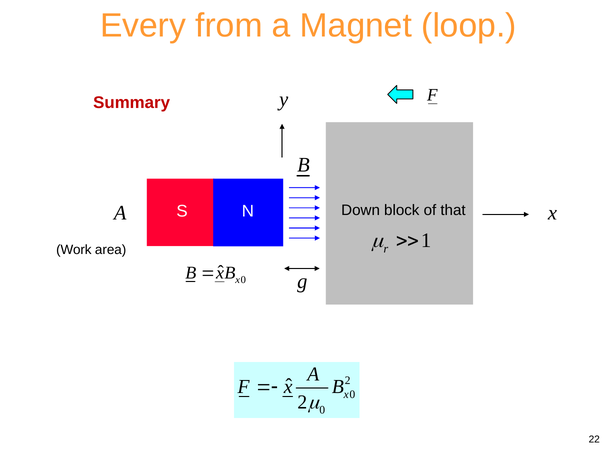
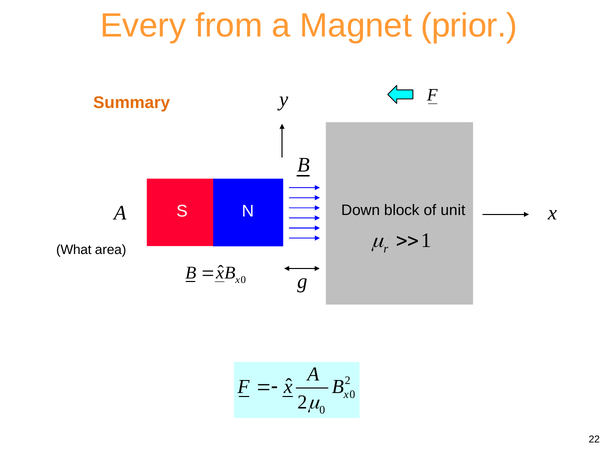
loop: loop -> prior (469, 26)
Summary colour: red -> orange (132, 103)
that: that -> unit (453, 210)
Work: Work -> What (74, 250)
